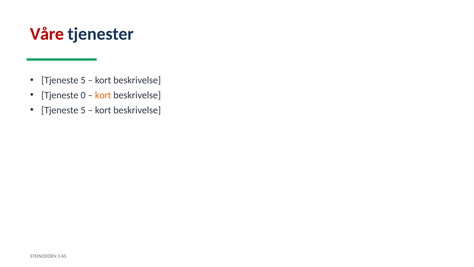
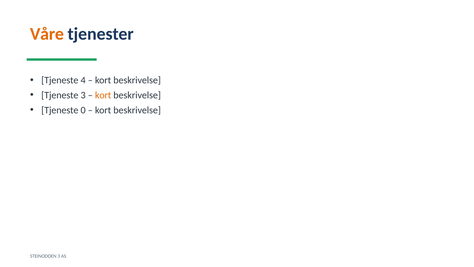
Våre colour: red -> orange (47, 34)
5: 5 -> 4 (83, 80)
Tjeneste 0: 0 -> 3 (83, 95)
5: 5 -> 0 (83, 110)
